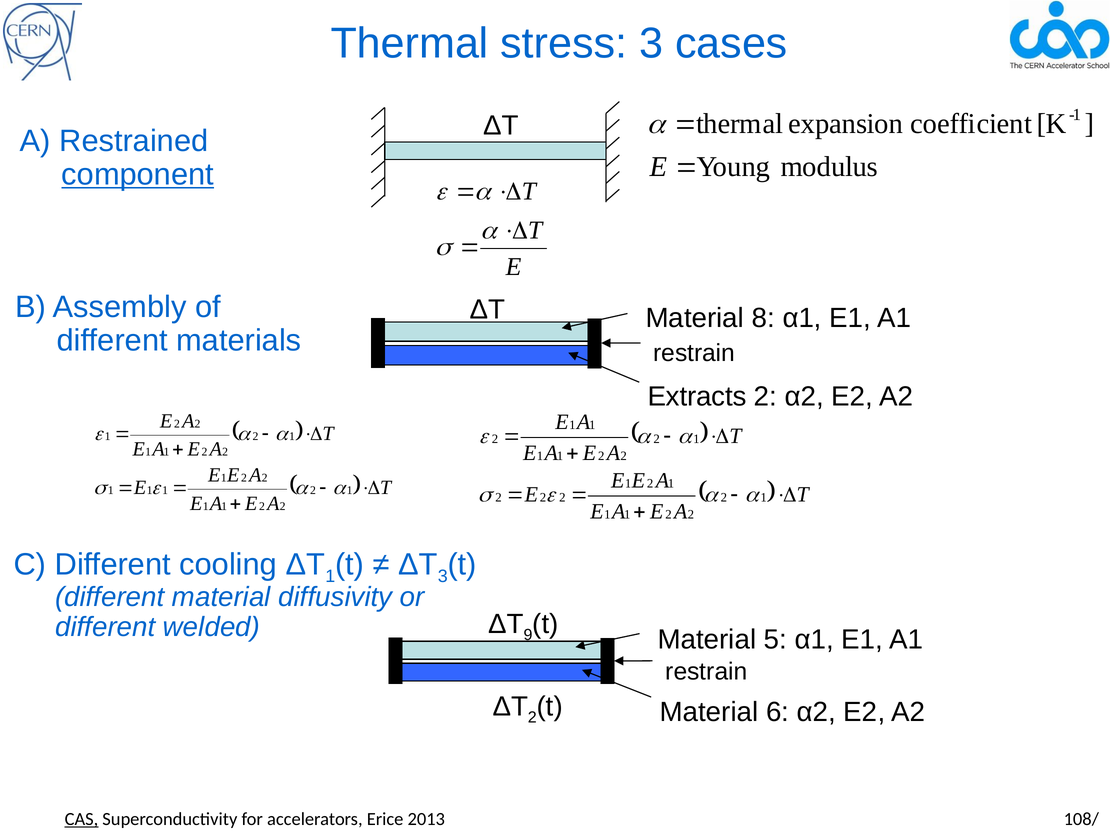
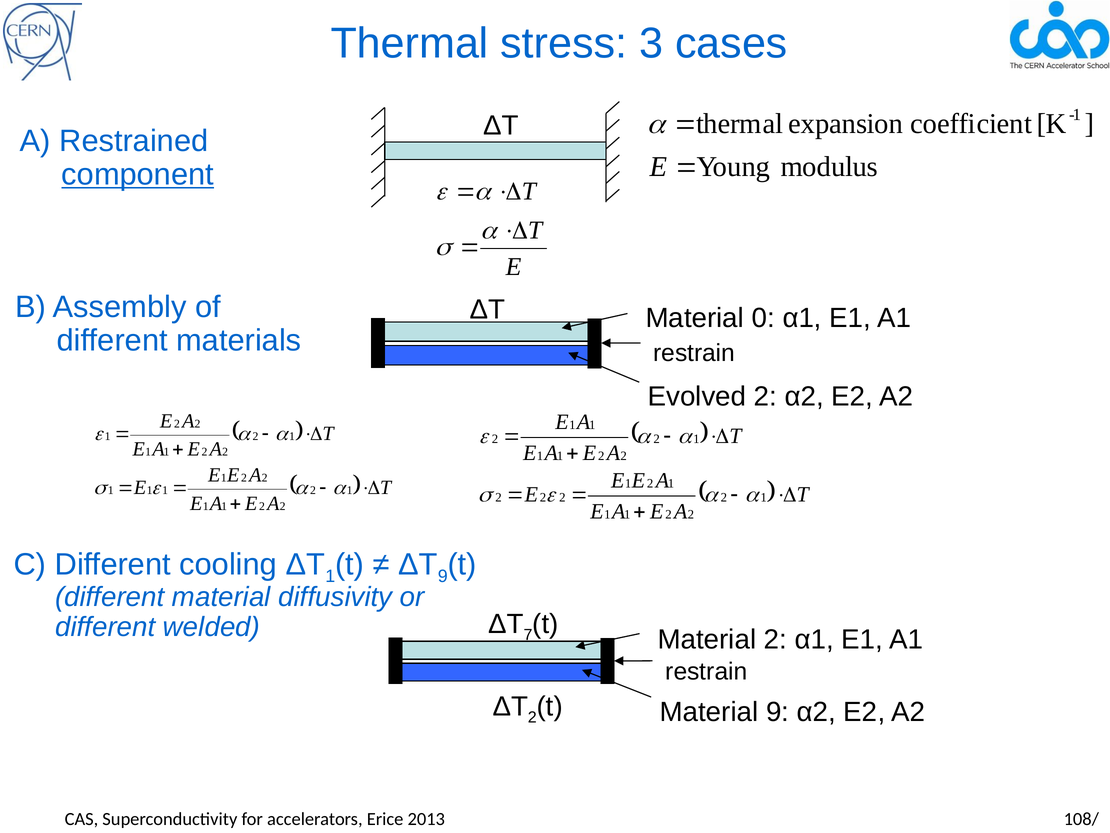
8: 8 -> 0 (763, 318)
Extracts: Extracts -> Evolved (697, 396)
ΔT 3: 3 -> 9 (443, 576)
9: 9 -> 7 (528, 635)
Material 5: 5 -> 2 (775, 639)
Material 6: 6 -> 9 (778, 712)
CAS underline: present -> none (81, 819)
